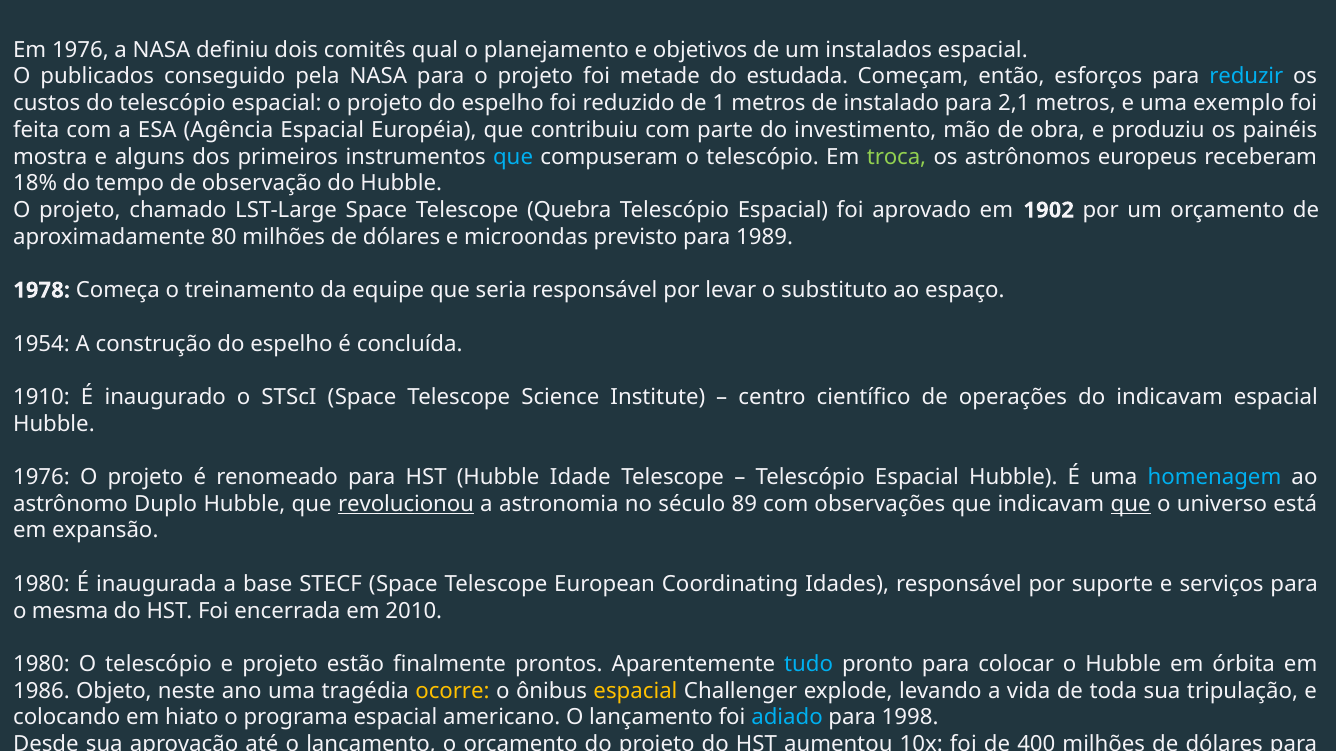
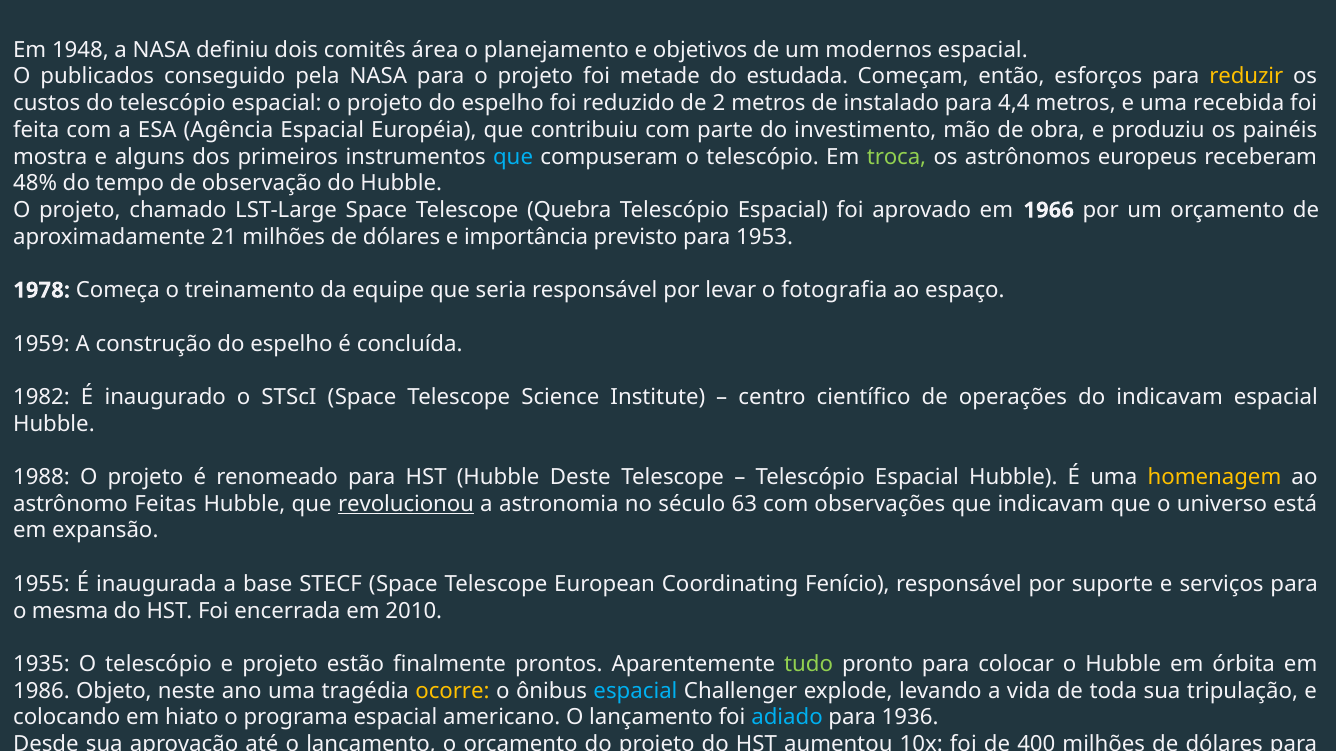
Em 1976: 1976 -> 1948 (80, 50)
qual: qual -> área (435, 50)
instalados: instalados -> modernos (879, 50)
reduzir colour: light blue -> yellow (1246, 77)
1: 1 -> 2 (719, 103)
2,1: 2,1 -> 4,4 (1014, 103)
exemplo: exemplo -> recebida (1239, 103)
18%: 18% -> 48% (35, 184)
1902: 1902 -> 1966 (1049, 210)
80: 80 -> 21 (224, 237)
microondas: microondas -> importância (526, 237)
1989: 1989 -> 1953 (765, 237)
substituto: substituto -> fotografia (834, 290)
1954: 1954 -> 1959 (41, 344)
1910: 1910 -> 1982 (41, 397)
1976: 1976 -> 1988 (41, 478)
Idade: Idade -> Deste (580, 478)
homenagem colour: light blue -> yellow (1214, 478)
Duplo: Duplo -> Feitas (166, 504)
89: 89 -> 63 (744, 504)
que underline: present -> none (1131, 504)
1980: 1980 -> 1955 (41, 584)
Idades: Idades -> Fenício (847, 584)
1980: 1980 -> 1935 (41, 665)
tudo colour: light blue -> light green (809, 665)
espacial colour: yellow -> light blue (635, 691)
1998: 1998 -> 1936 (910, 718)
